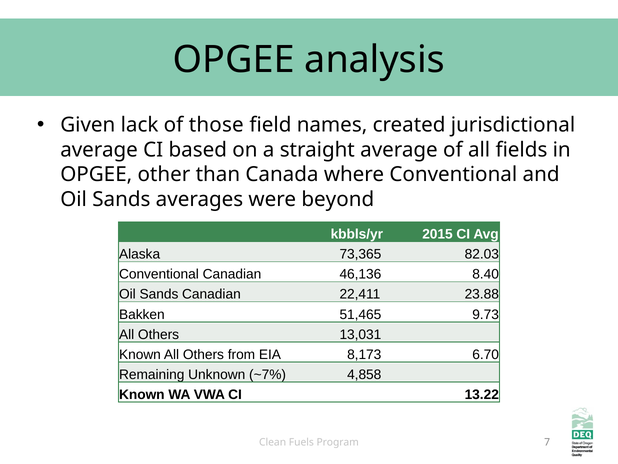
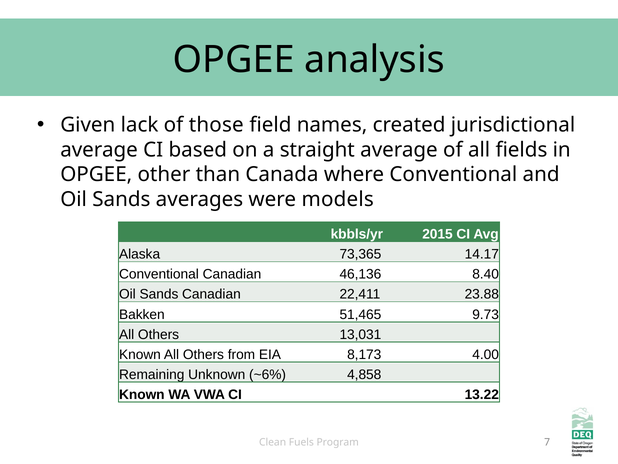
beyond: beyond -> models (338, 199)
82.03: 82.03 -> 14.17 (482, 254)
6.70: 6.70 -> 4.00 (486, 354)
~7%: ~7% -> ~6% (268, 374)
